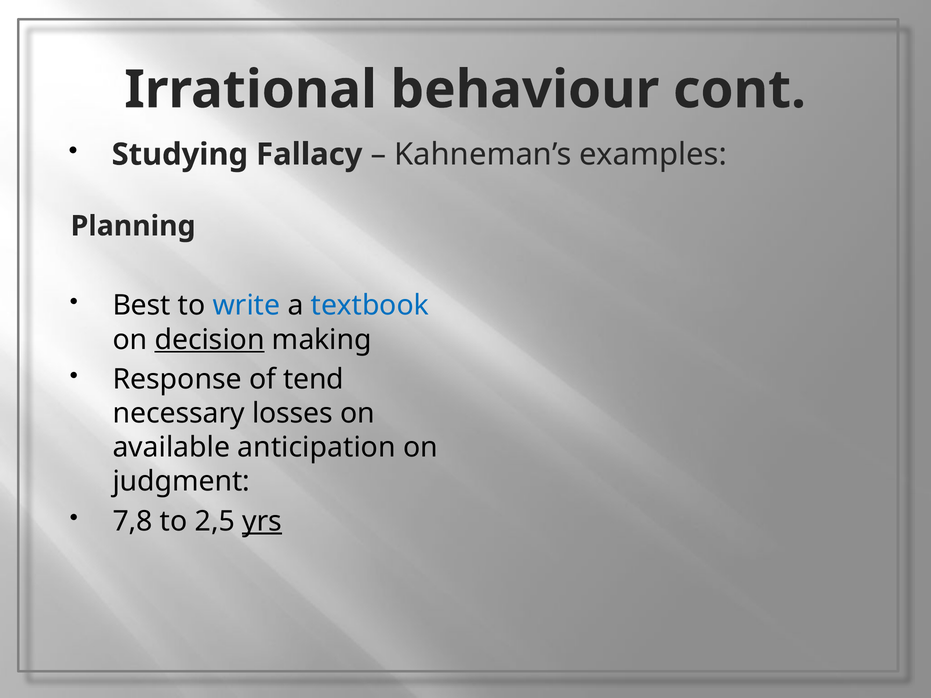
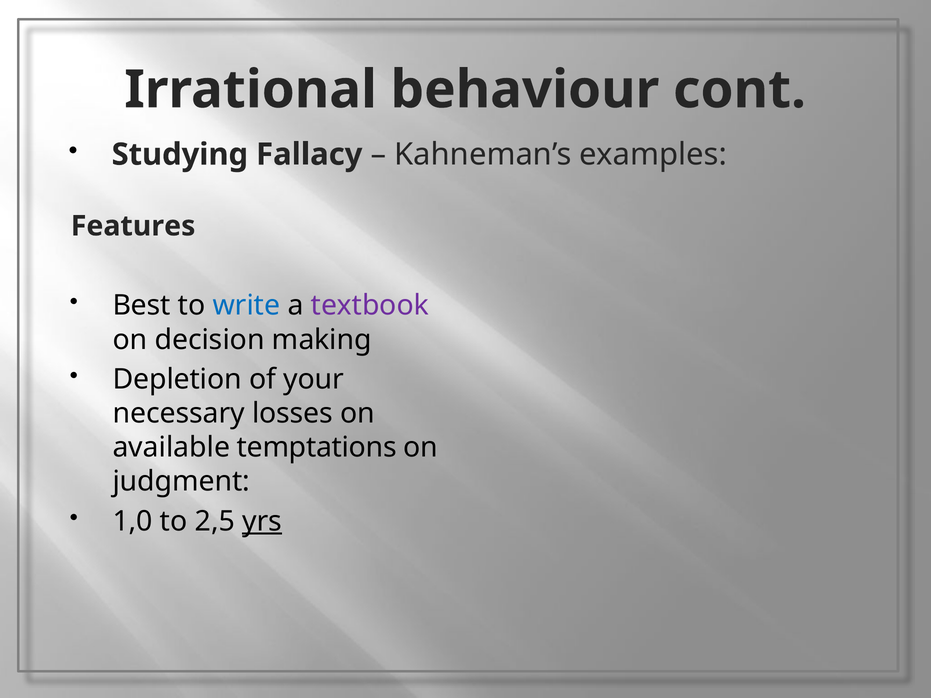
Planning: Planning -> Features (133, 226)
textbook colour: blue -> purple (370, 306)
decision underline: present -> none (210, 340)
Response: Response -> Depletion (177, 380)
tend: tend -> your (314, 380)
anticipation: anticipation -> temptations (317, 448)
7,8: 7,8 -> 1,0 (133, 522)
